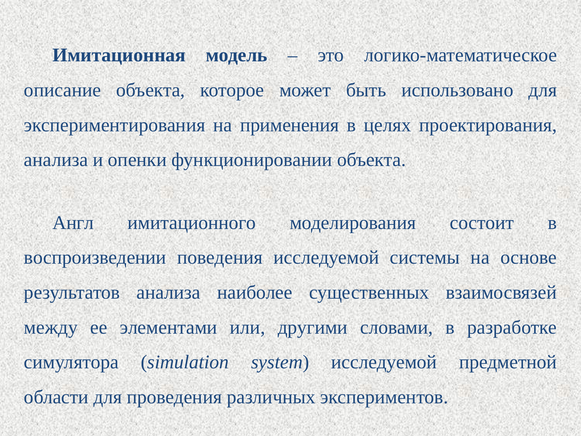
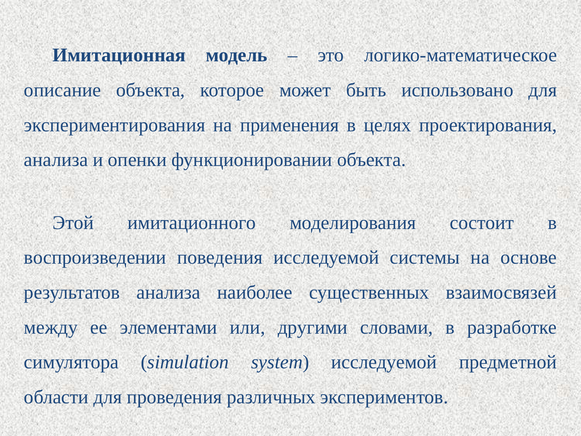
Англ: Англ -> Этой (73, 223)
